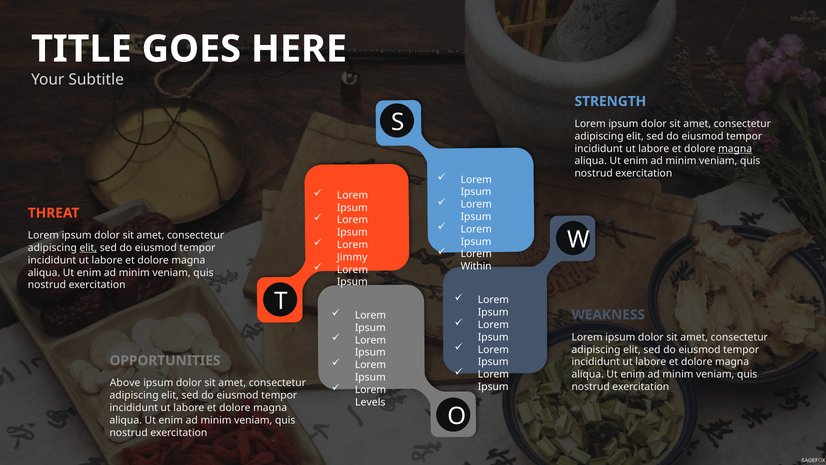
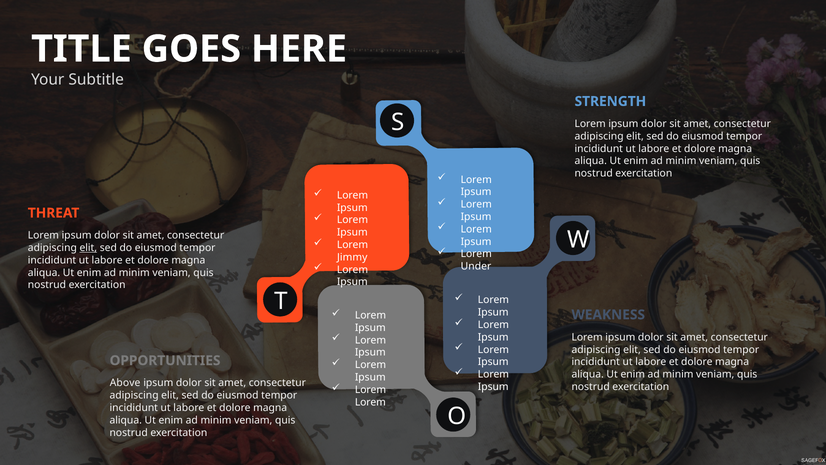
magna underline: present -> none (735, 149)
Within: Within -> Under (476, 266)
Levels: Levels -> Lorem (370, 402)
